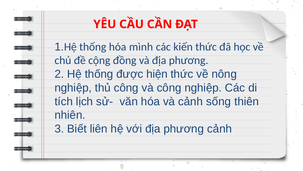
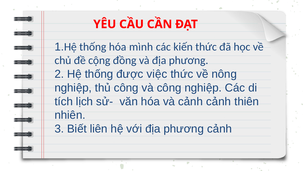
hiện: hiện -> việc (157, 74)
cảnh sống: sống -> cảnh (219, 101)
